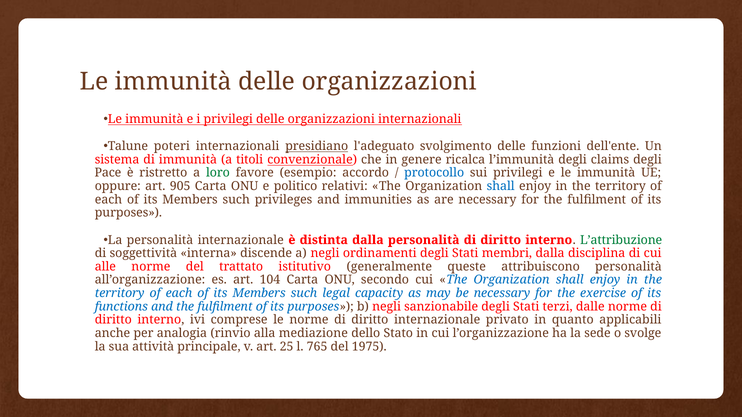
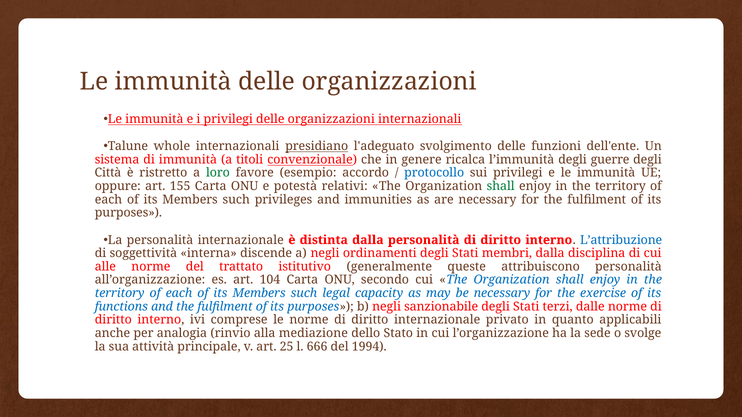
poteri: poteri -> whole (172, 146)
claims: claims -> guerre (610, 160)
Pace: Pace -> Città (108, 173)
905: 905 -> 155 (180, 186)
politico: politico -> potestà (295, 186)
shall colour: blue -> green (501, 186)
L’attribuzione colour: green -> blue (621, 240)
765: 765 -> 666 (317, 347)
1975: 1975 -> 1994 (369, 347)
